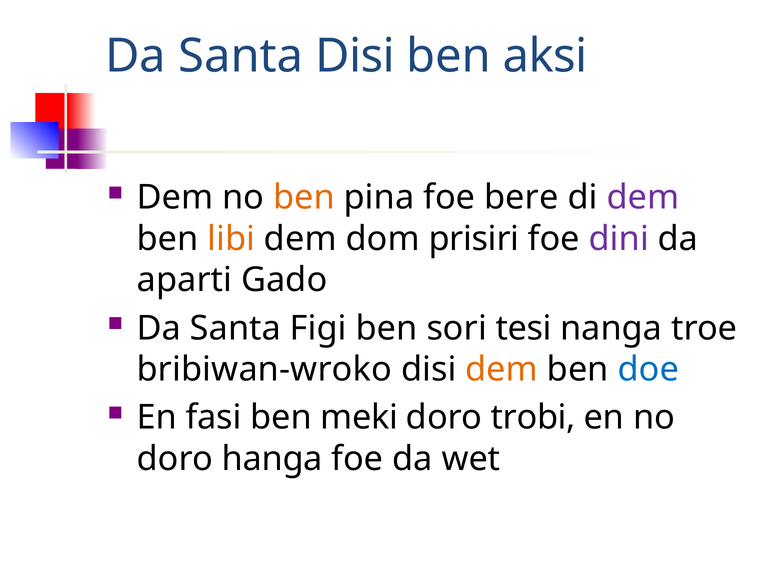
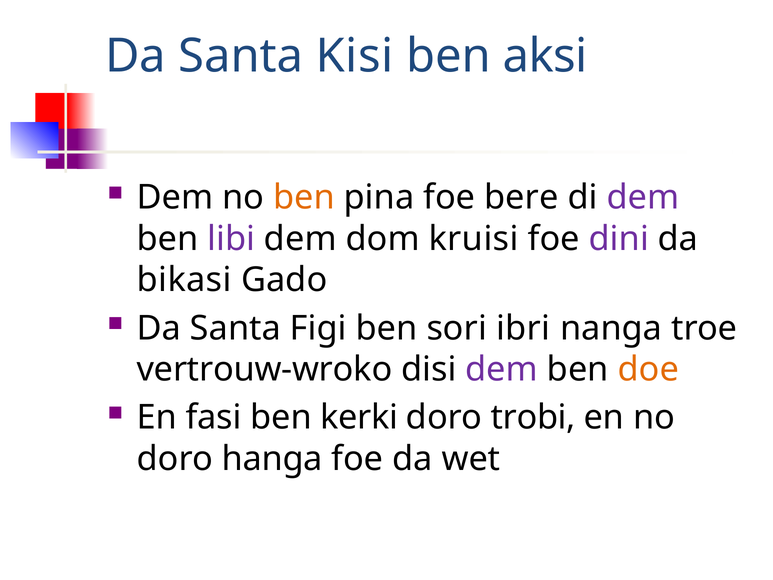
Santa Disi: Disi -> Kisi (355, 56)
libi colour: orange -> purple (231, 239)
prisiri: prisiri -> kruisi (474, 239)
aparti: aparti -> bikasi (184, 280)
tesi: tesi -> ibri (523, 328)
bribiwan-wroko: bribiwan-wroko -> vertrouw-wroko (265, 369)
dem colour: orange -> purple (502, 369)
doe colour: blue -> orange (648, 369)
meki: meki -> kerki (359, 417)
